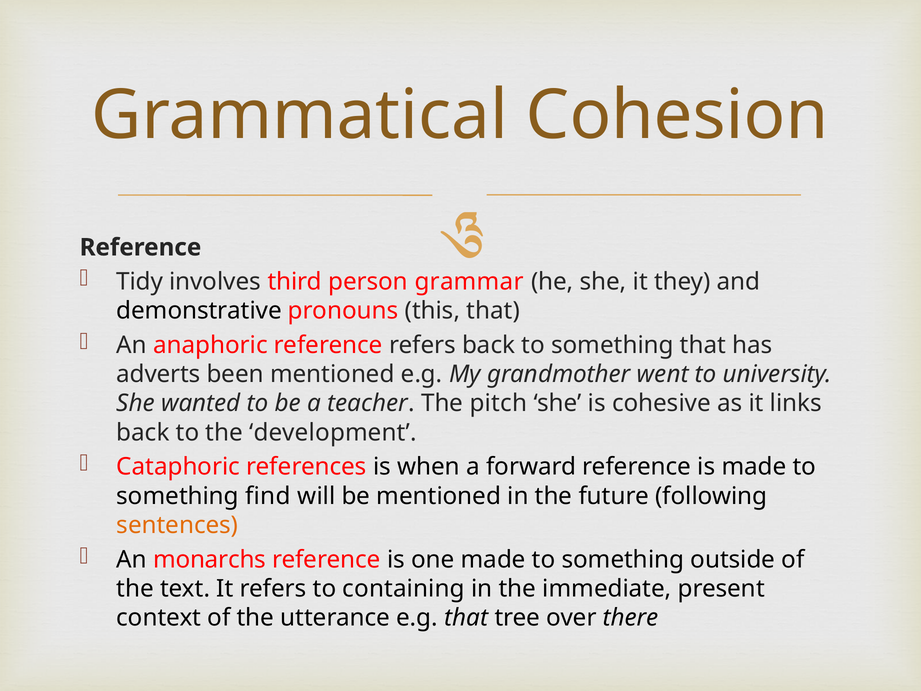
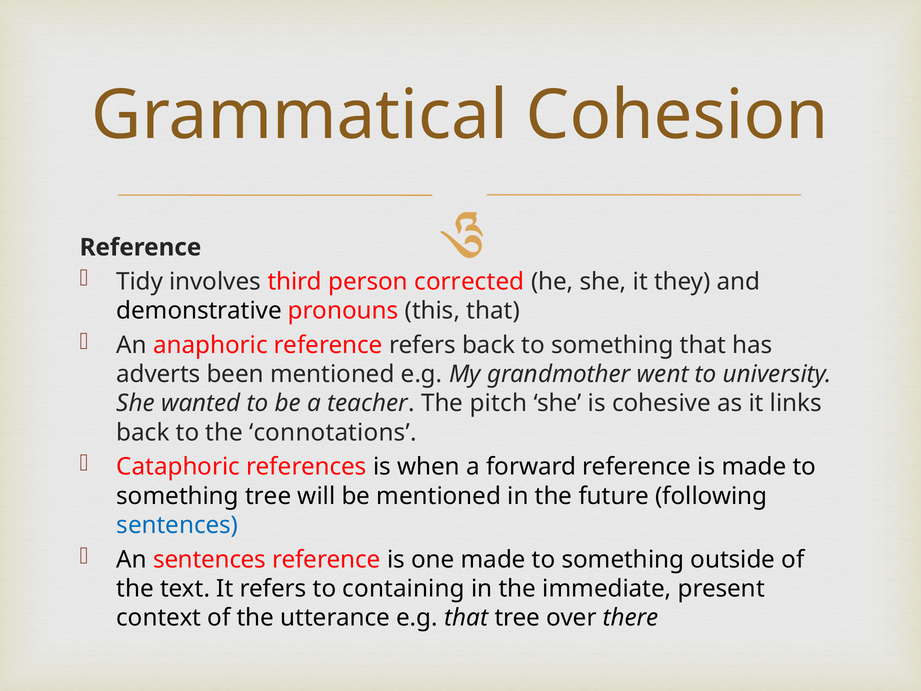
grammar: grammar -> corrected (469, 282)
development: development -> connotations (333, 432)
something find: find -> tree (268, 496)
sentences colour: orange -> blue (177, 525)
An monarchs: monarchs -> sentences (210, 559)
